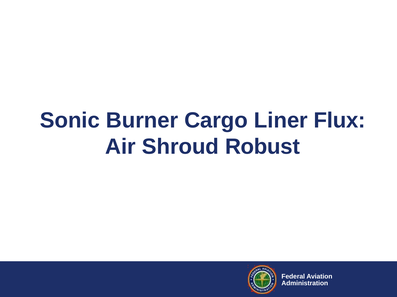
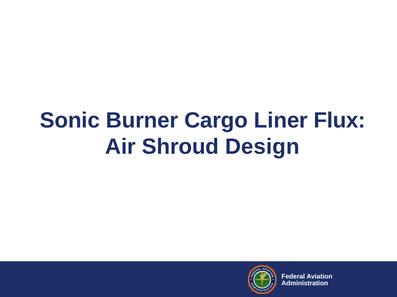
Robust: Robust -> Design (262, 147)
